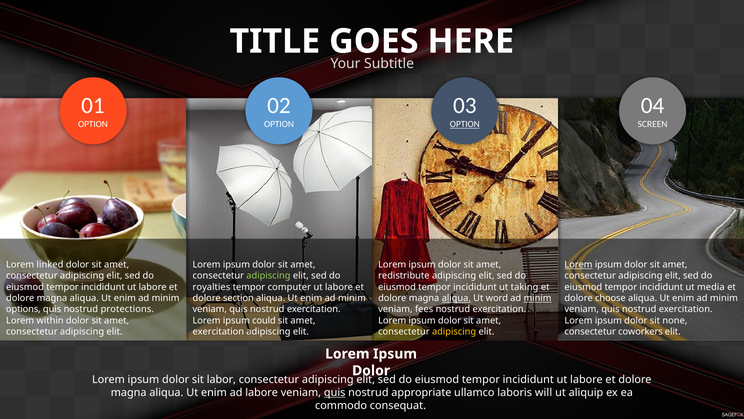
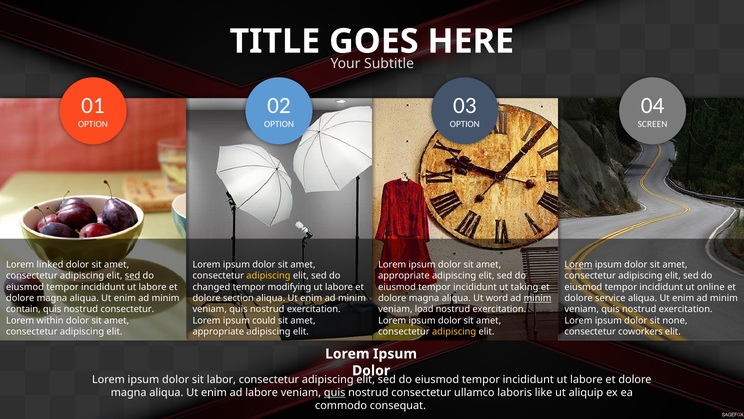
OPTION underline: present -> none (465, 124)
sed underline: none -> present (133, 276)
adipiscing colour: light green -> yellow (268, 276)
redistribute: redistribute -> appropriate (404, 276)
royalties: royalties -> changed (211, 287)
computer: computer -> modifying (289, 287)
media: media -> online (711, 287)
aliqua underline: present -> none (456, 298)
choose: choose -> service (610, 298)
options: options -> contain (23, 309)
protections: protections -> consectetur (127, 309)
fees: fees -> load (424, 309)
exercitation: exercitation -> appropriate (218, 331)
appropriate: appropriate -> consectetur (421, 392)
will: will -> like (544, 392)
